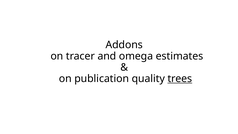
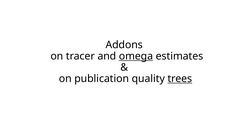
omega underline: none -> present (136, 56)
